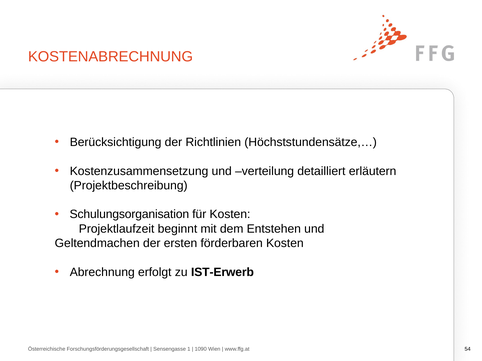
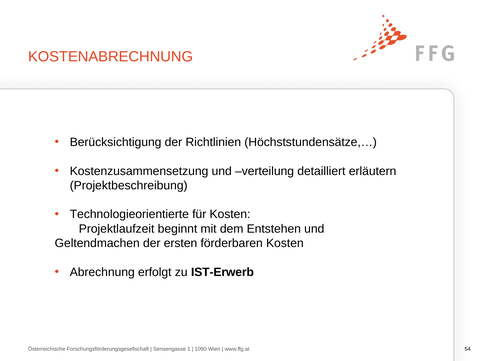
Schulungsorganisation: Schulungsorganisation -> Technologieorientierte (129, 215)
